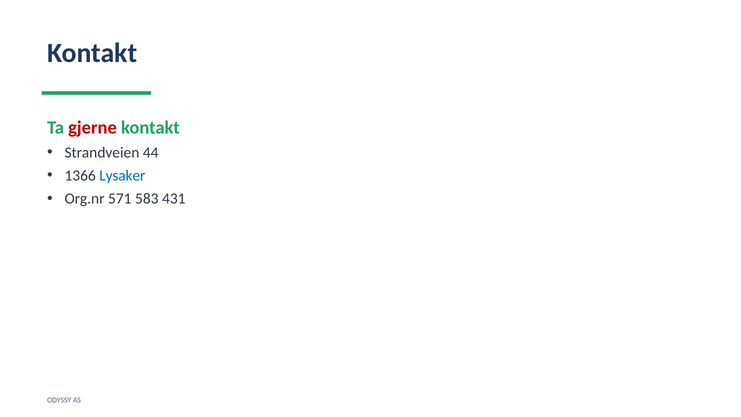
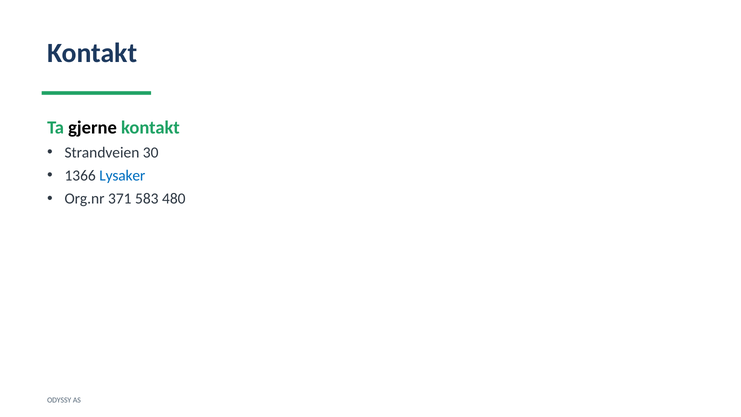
gjerne colour: red -> black (93, 128)
44: 44 -> 30 (151, 152)
571: 571 -> 371 (120, 199)
431: 431 -> 480 (174, 199)
